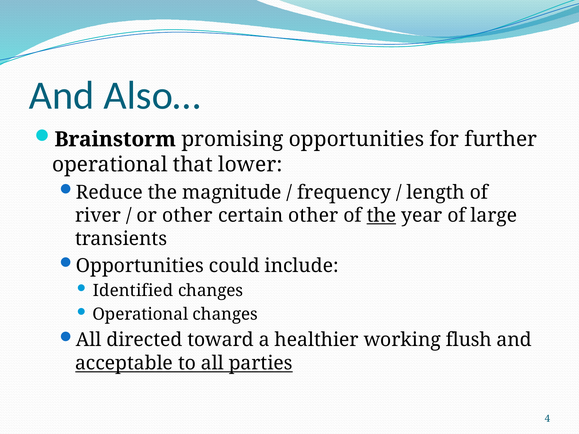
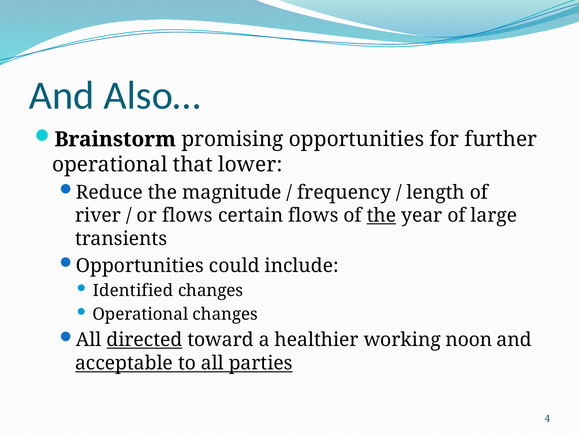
or other: other -> flows (187, 216)
certain other: other -> flows (313, 216)
directed underline: none -> present (144, 340)
flush: flush -> noon (469, 340)
